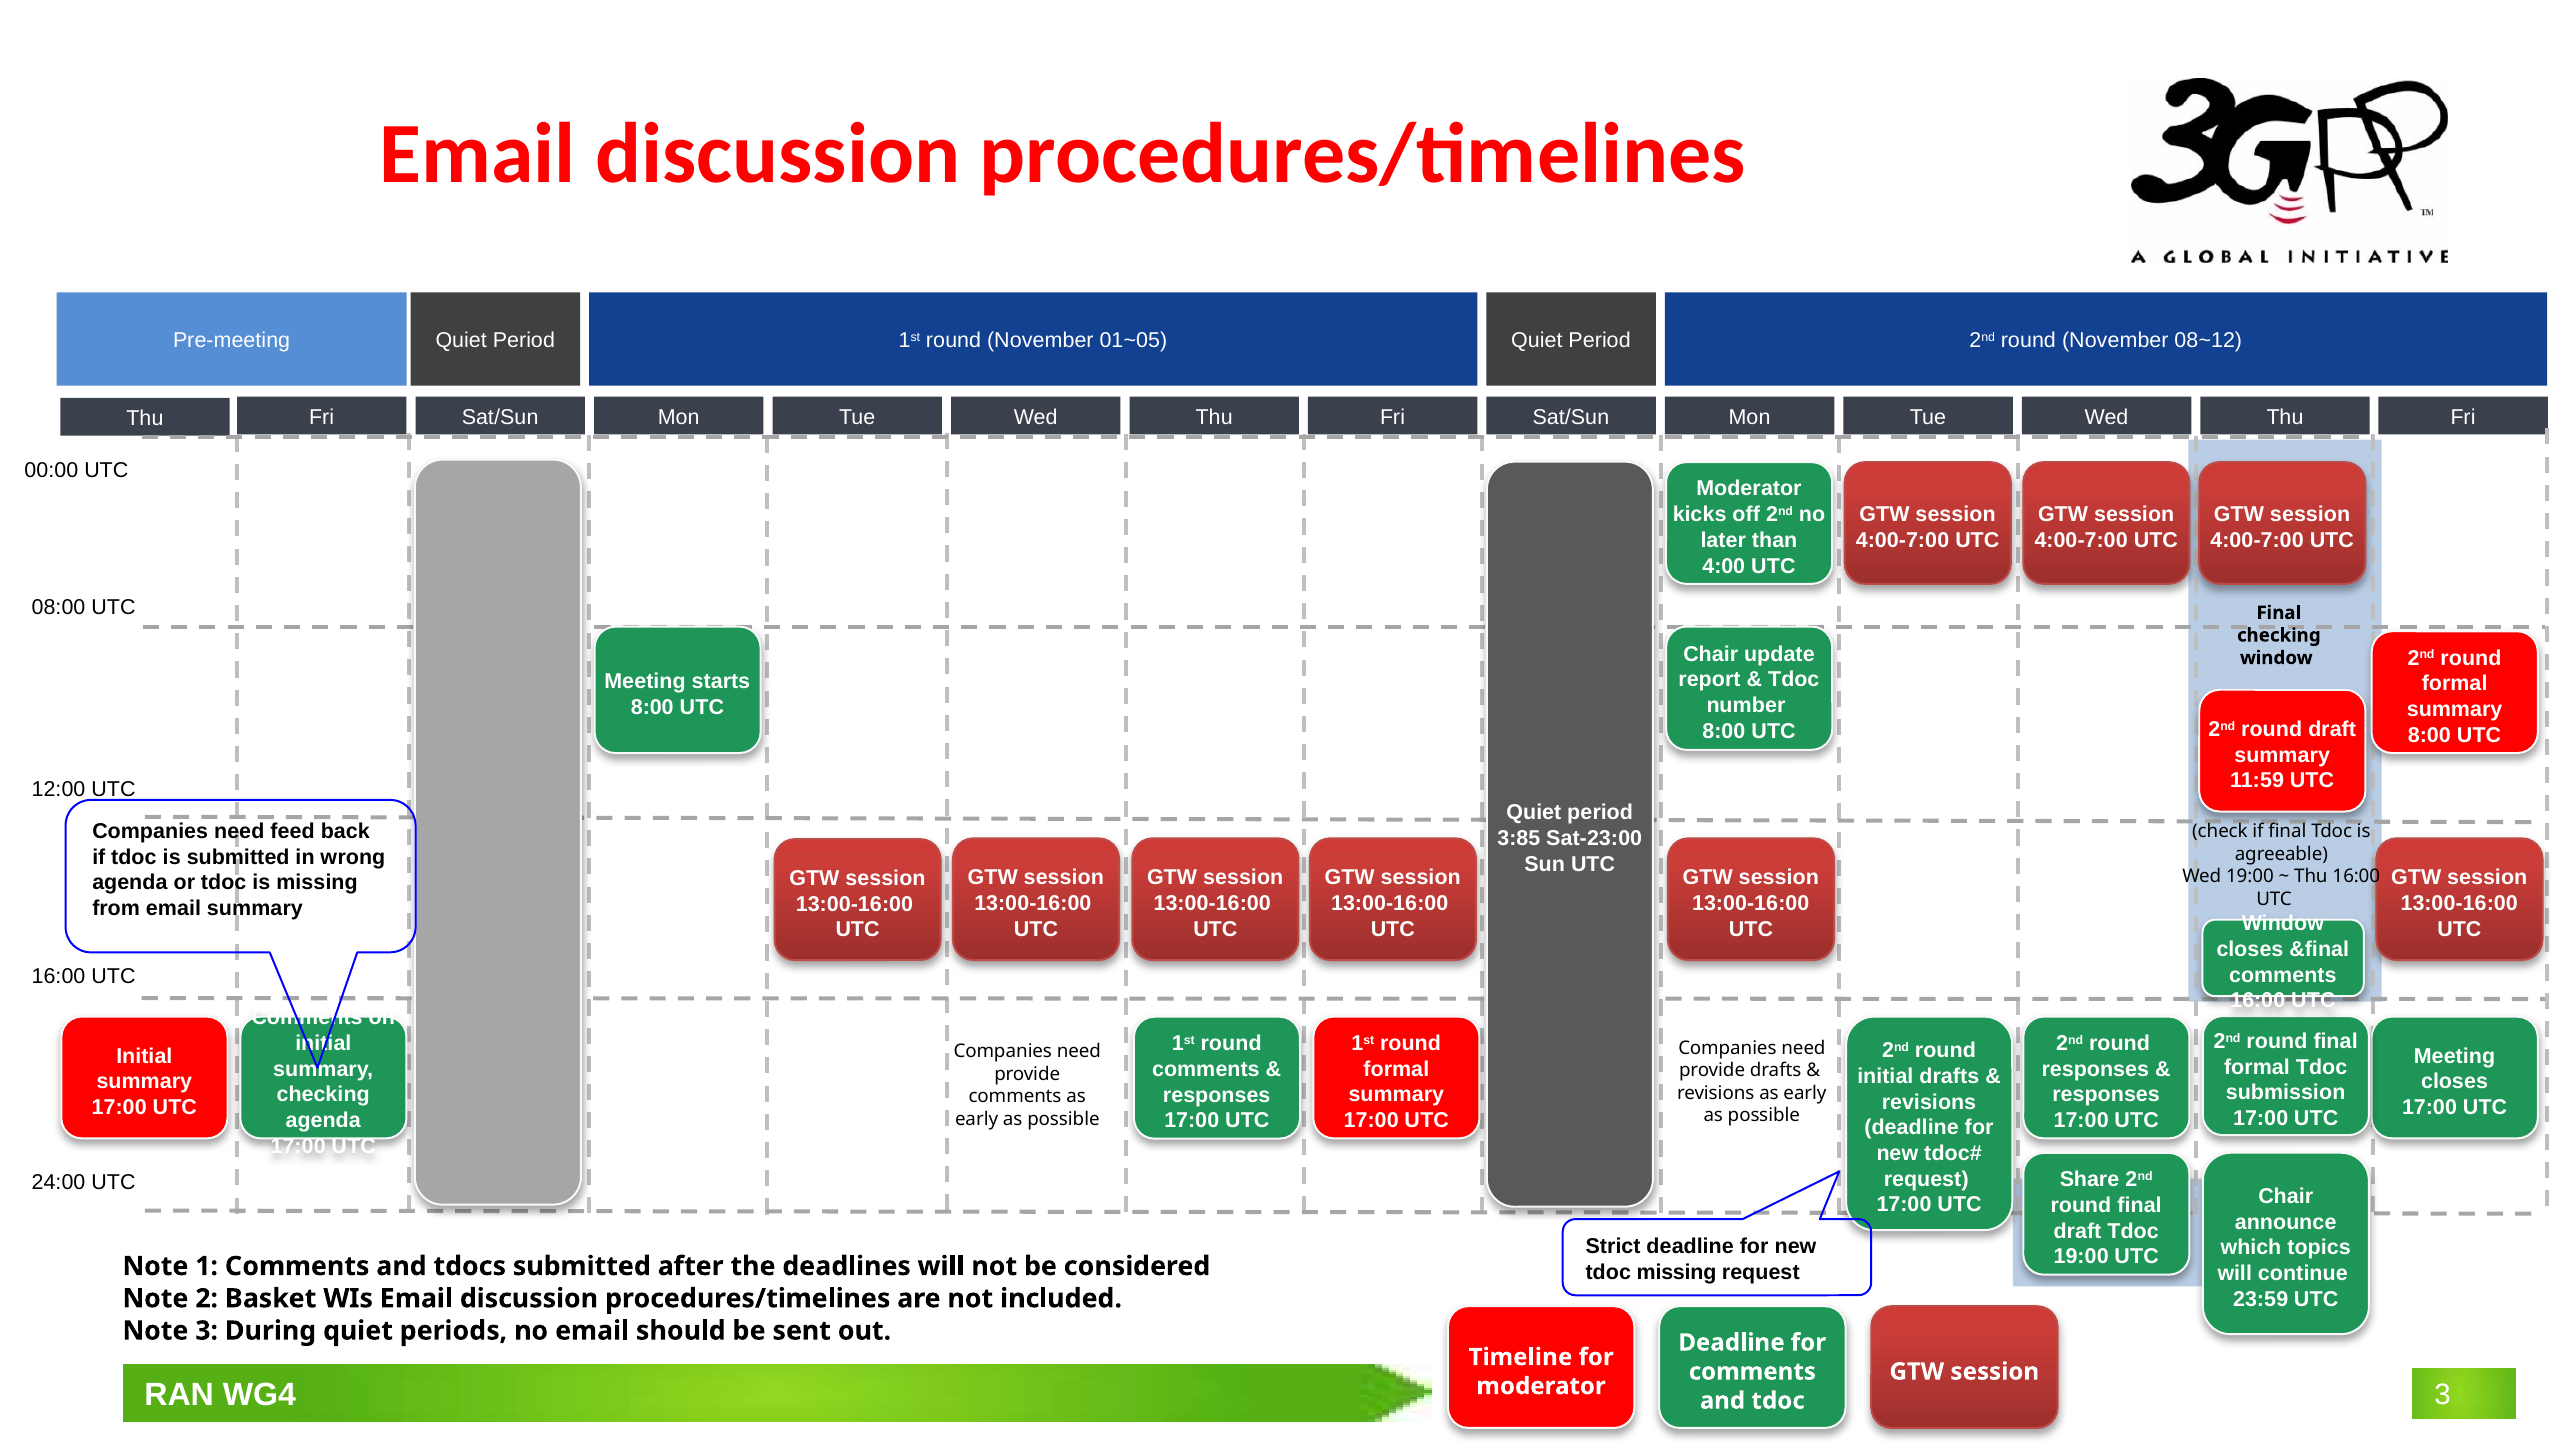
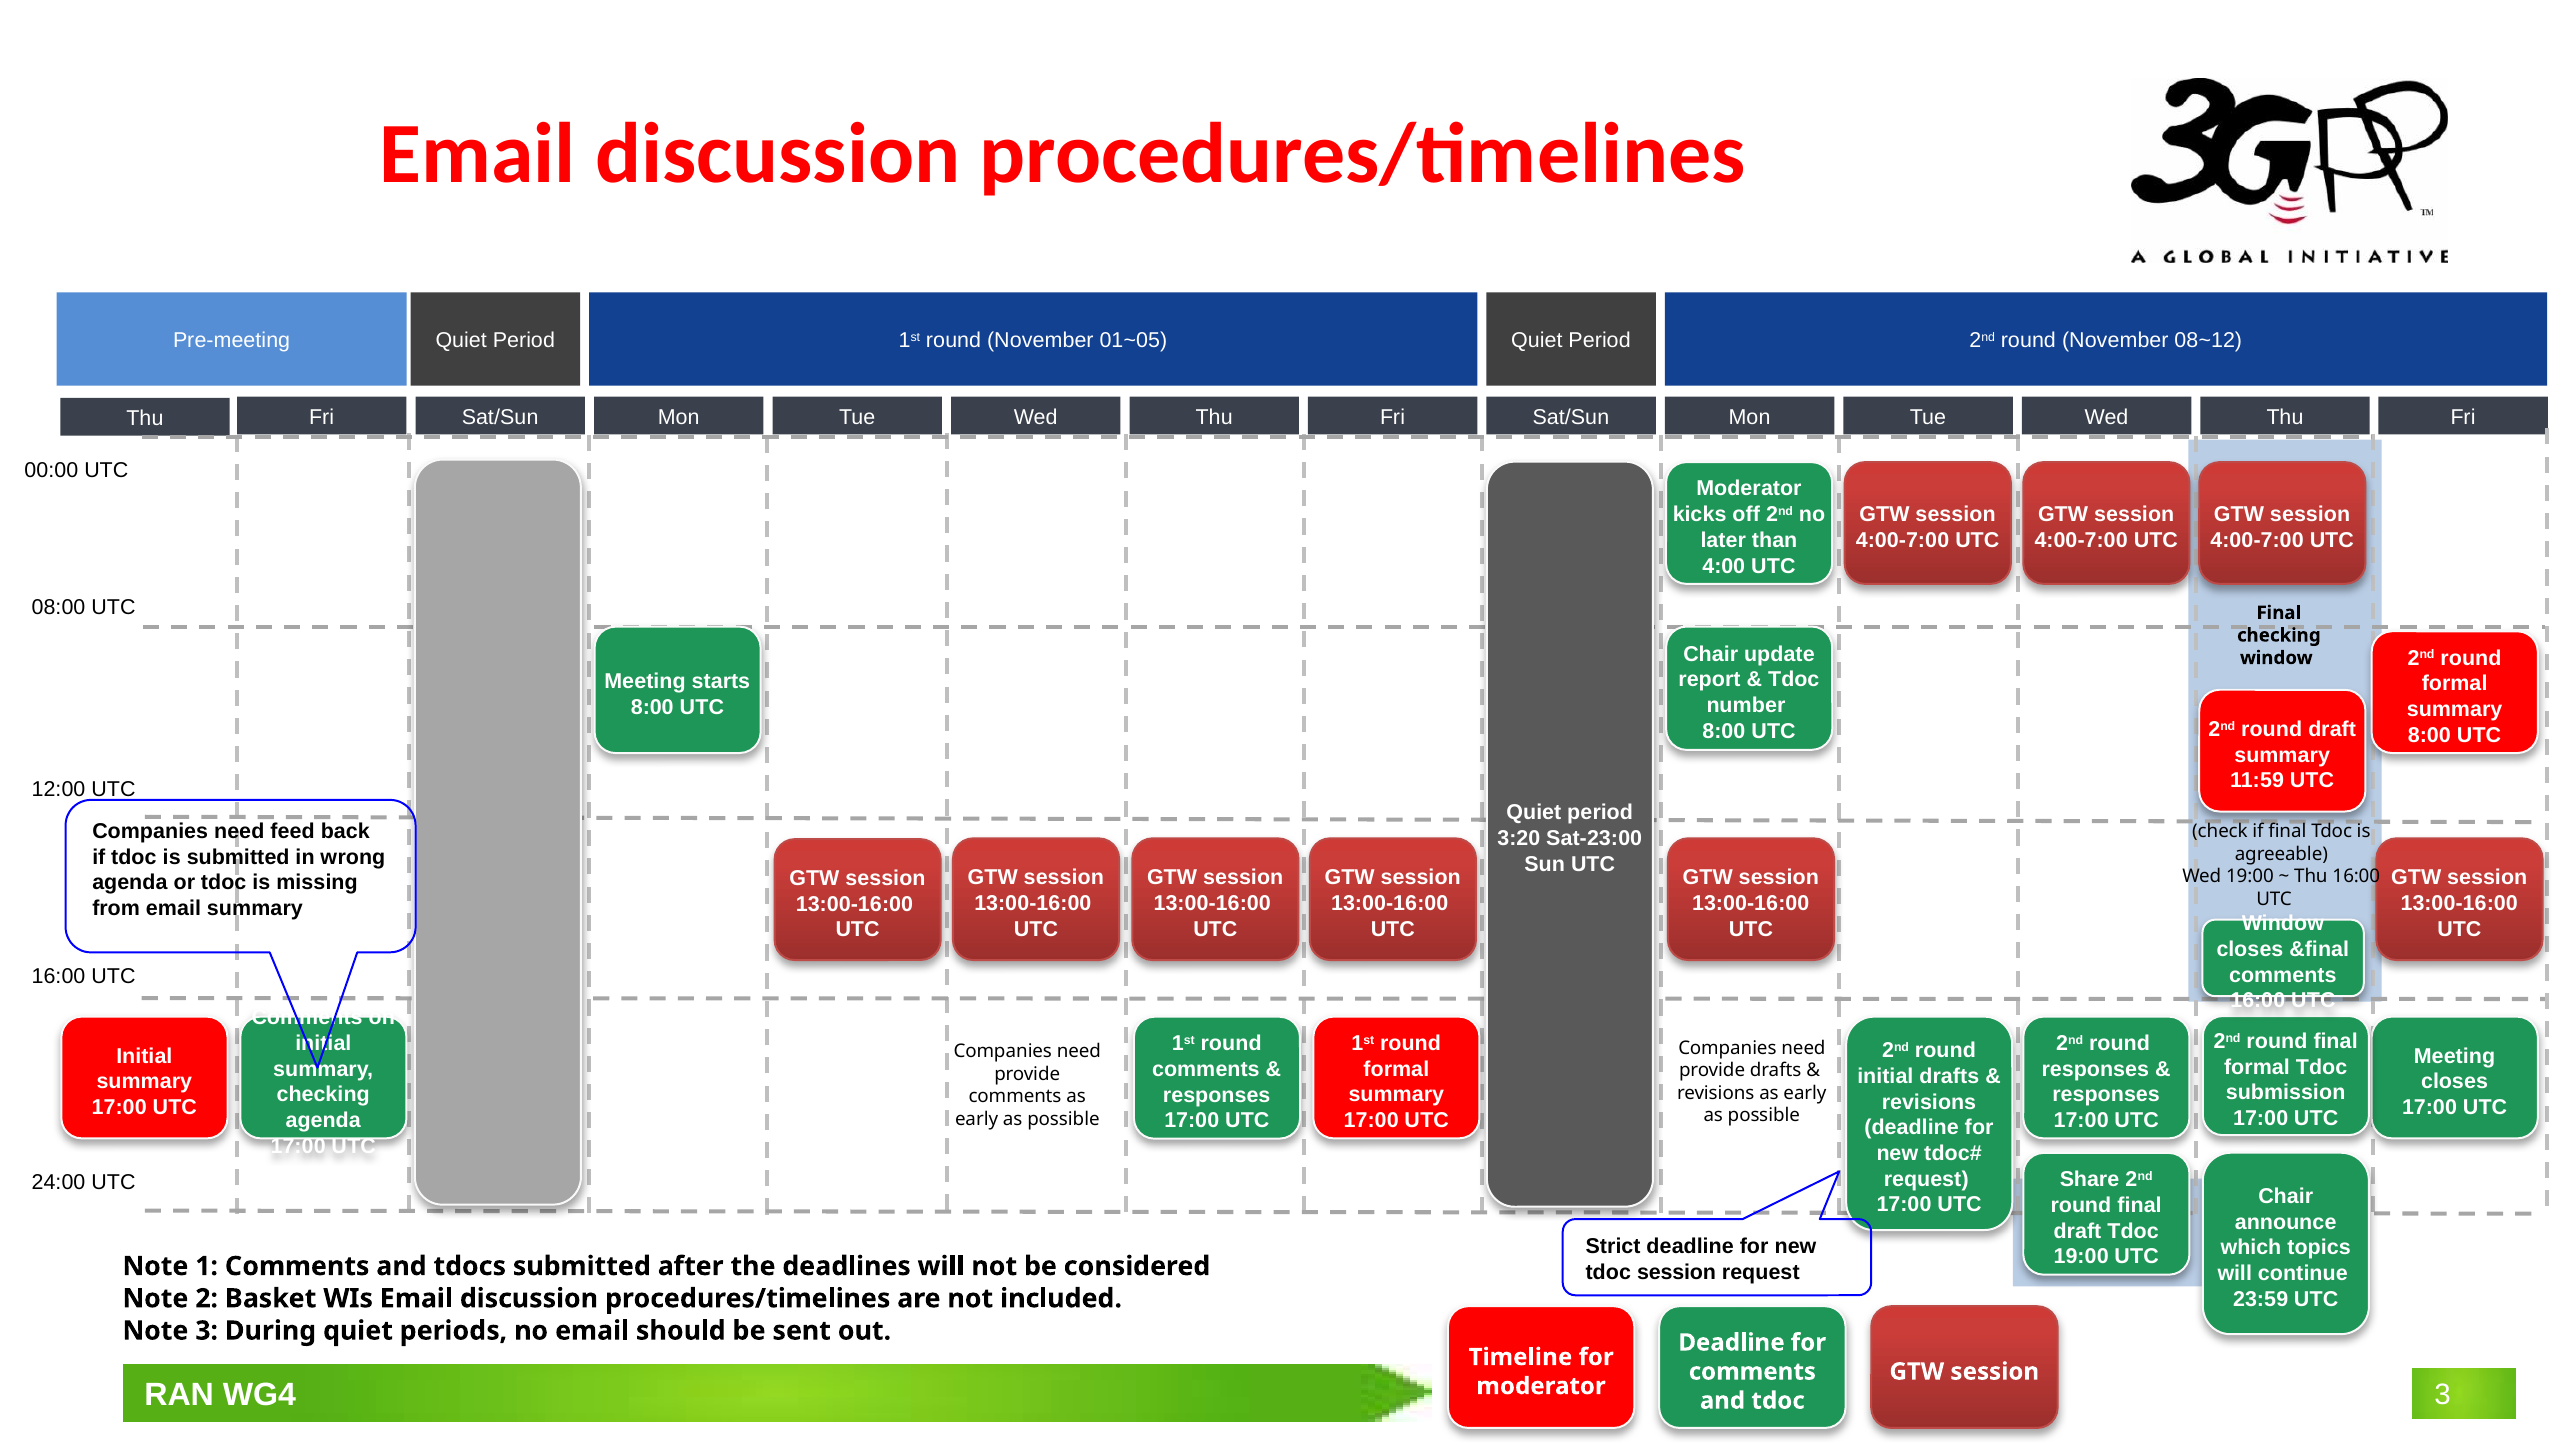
3:85: 3:85 -> 3:20 (1519, 839)
tdoc missing: missing -> session (1677, 1272)
